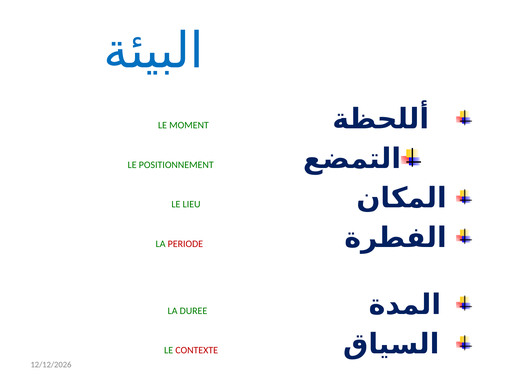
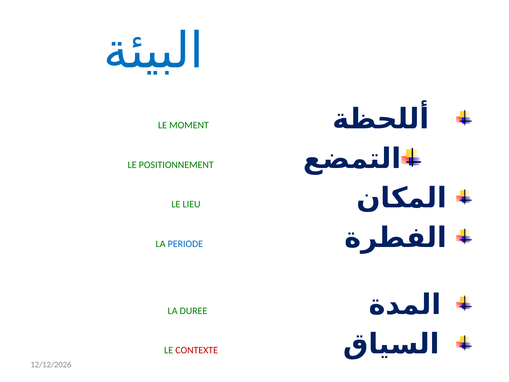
PERIODE colour: red -> blue (185, 244)
